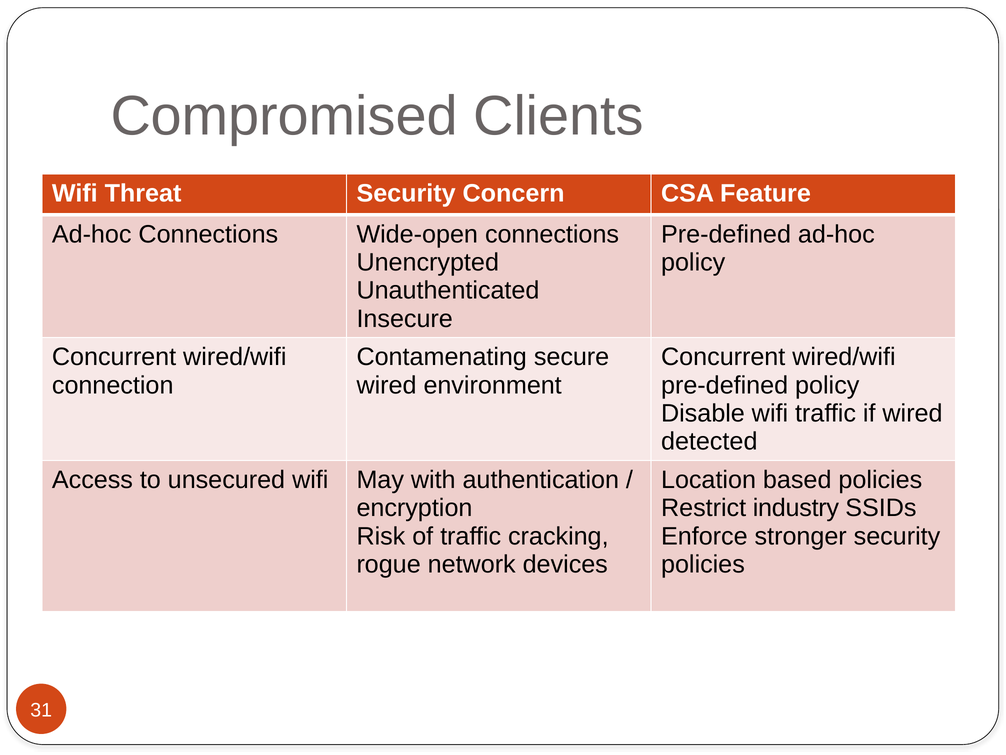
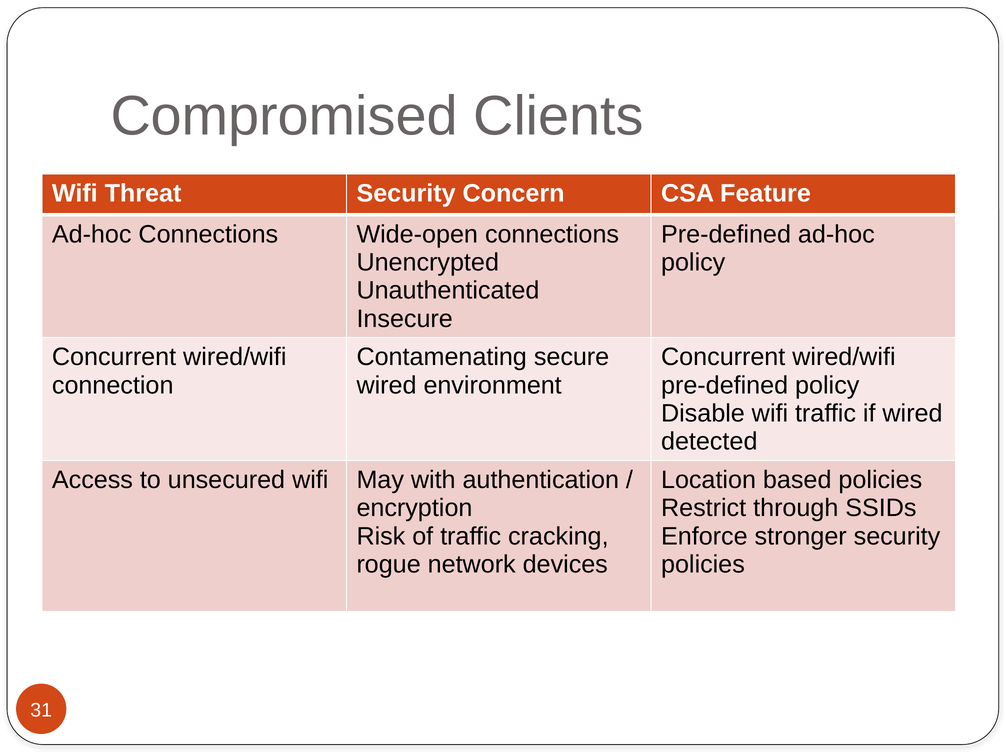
industry: industry -> through (796, 508)
